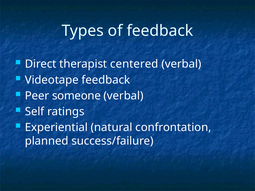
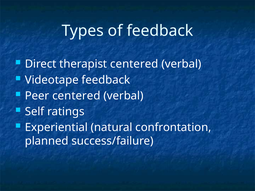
Peer someone: someone -> centered (76, 96)
